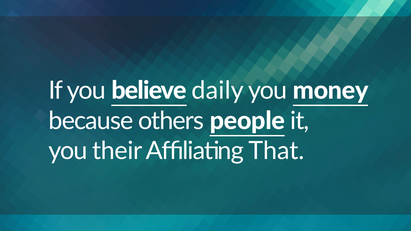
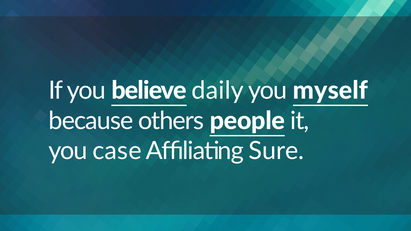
money: money -> myself (331, 91)
their: their -> case (117, 151)
That: That -> Sure (276, 151)
